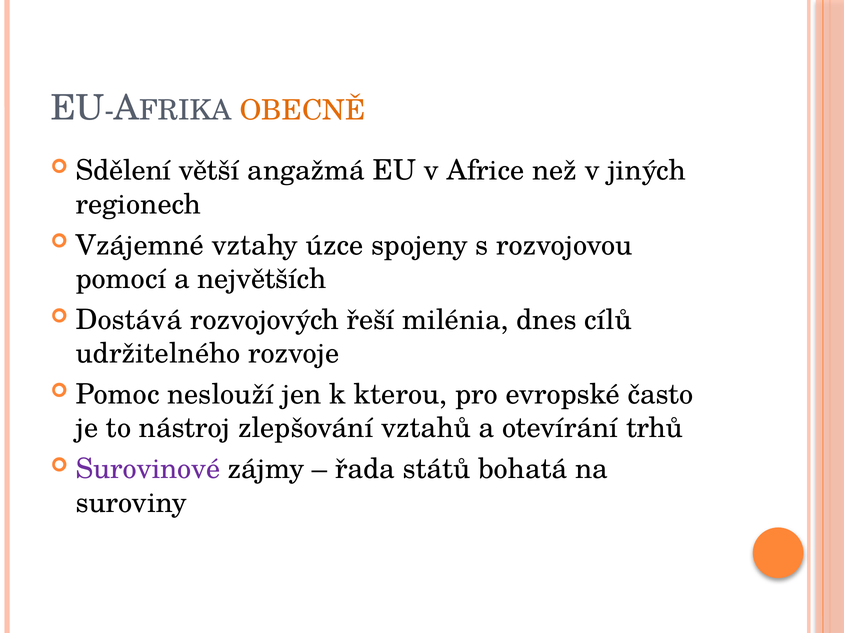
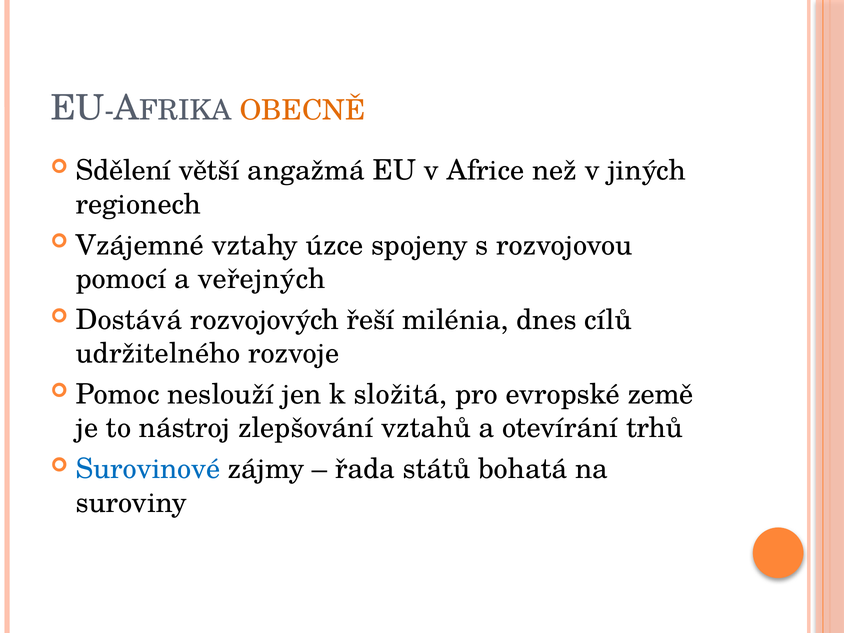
největších: největších -> veřejných (262, 279)
kterou: kterou -> složitá (400, 394)
často: často -> země (661, 394)
Surovinové colour: purple -> blue (148, 469)
